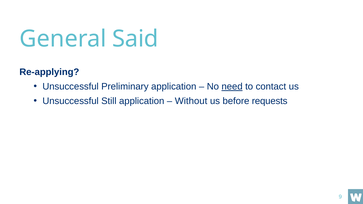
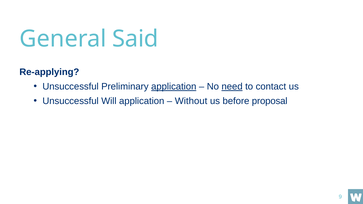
application underline: none -> present (174, 87)
Still: Still -> Will (109, 101)
requests: requests -> proposal (270, 101)
